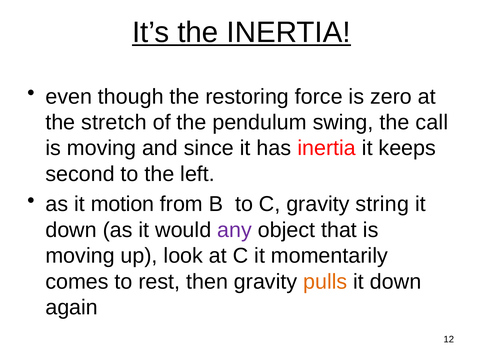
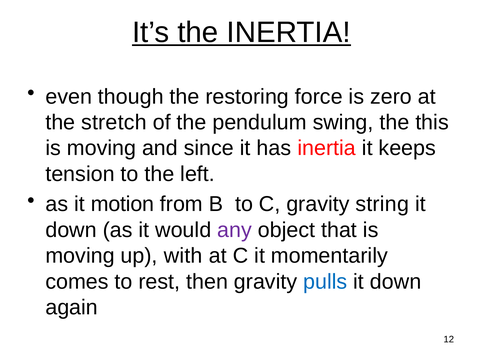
call: call -> this (432, 122)
second: second -> tension (80, 174)
look: look -> with (183, 255)
pulls colour: orange -> blue (325, 281)
